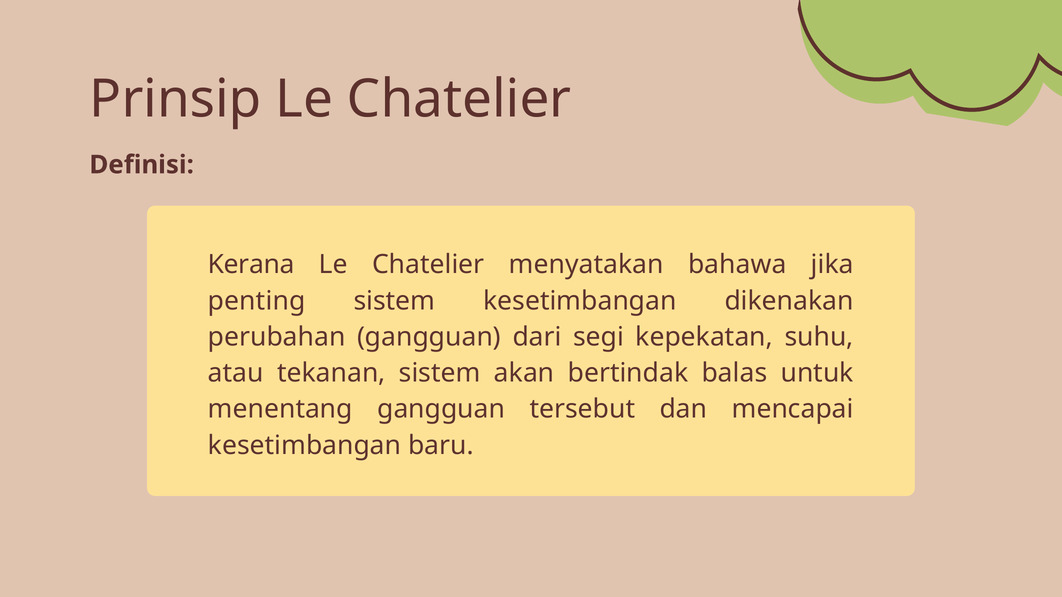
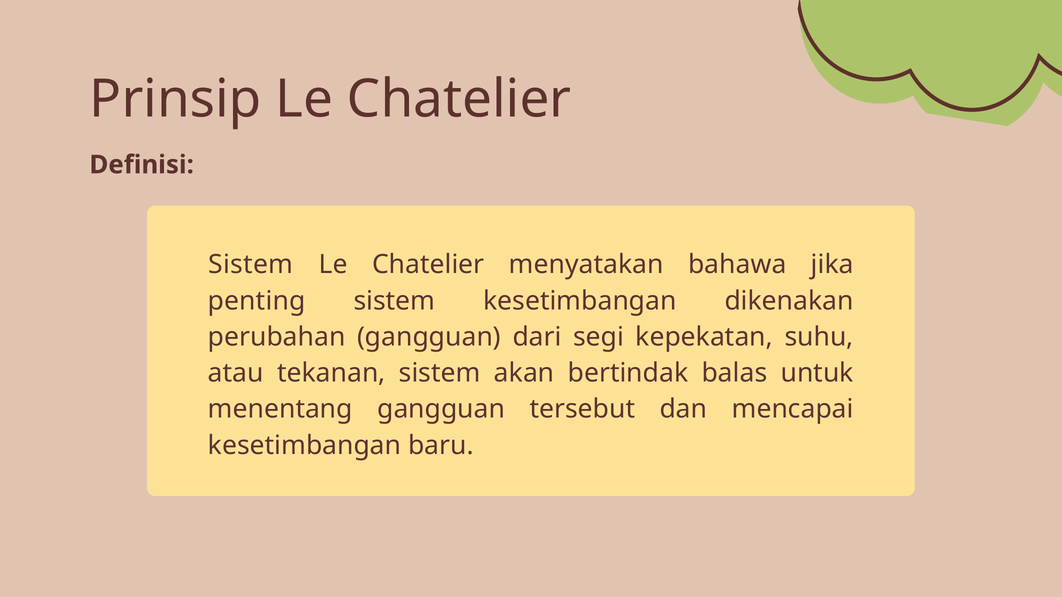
Kerana: Kerana -> Sistem (251, 265)
